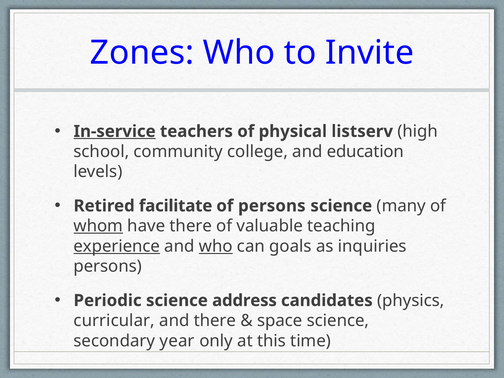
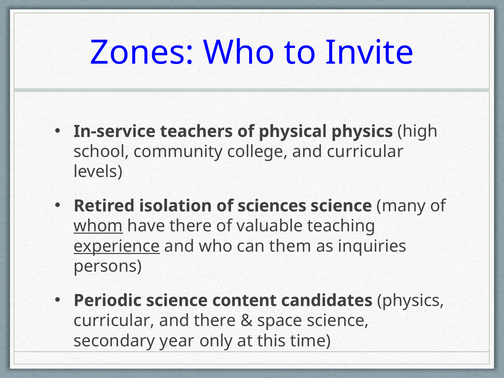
In-service underline: present -> none (115, 131)
physical listserv: listserv -> physics (362, 131)
and education: education -> curricular (365, 152)
facilitate: facilitate -> isolation (176, 206)
of persons: persons -> sciences (272, 206)
who underline: present -> none (216, 246)
goals: goals -> them (290, 246)
address: address -> content (244, 301)
